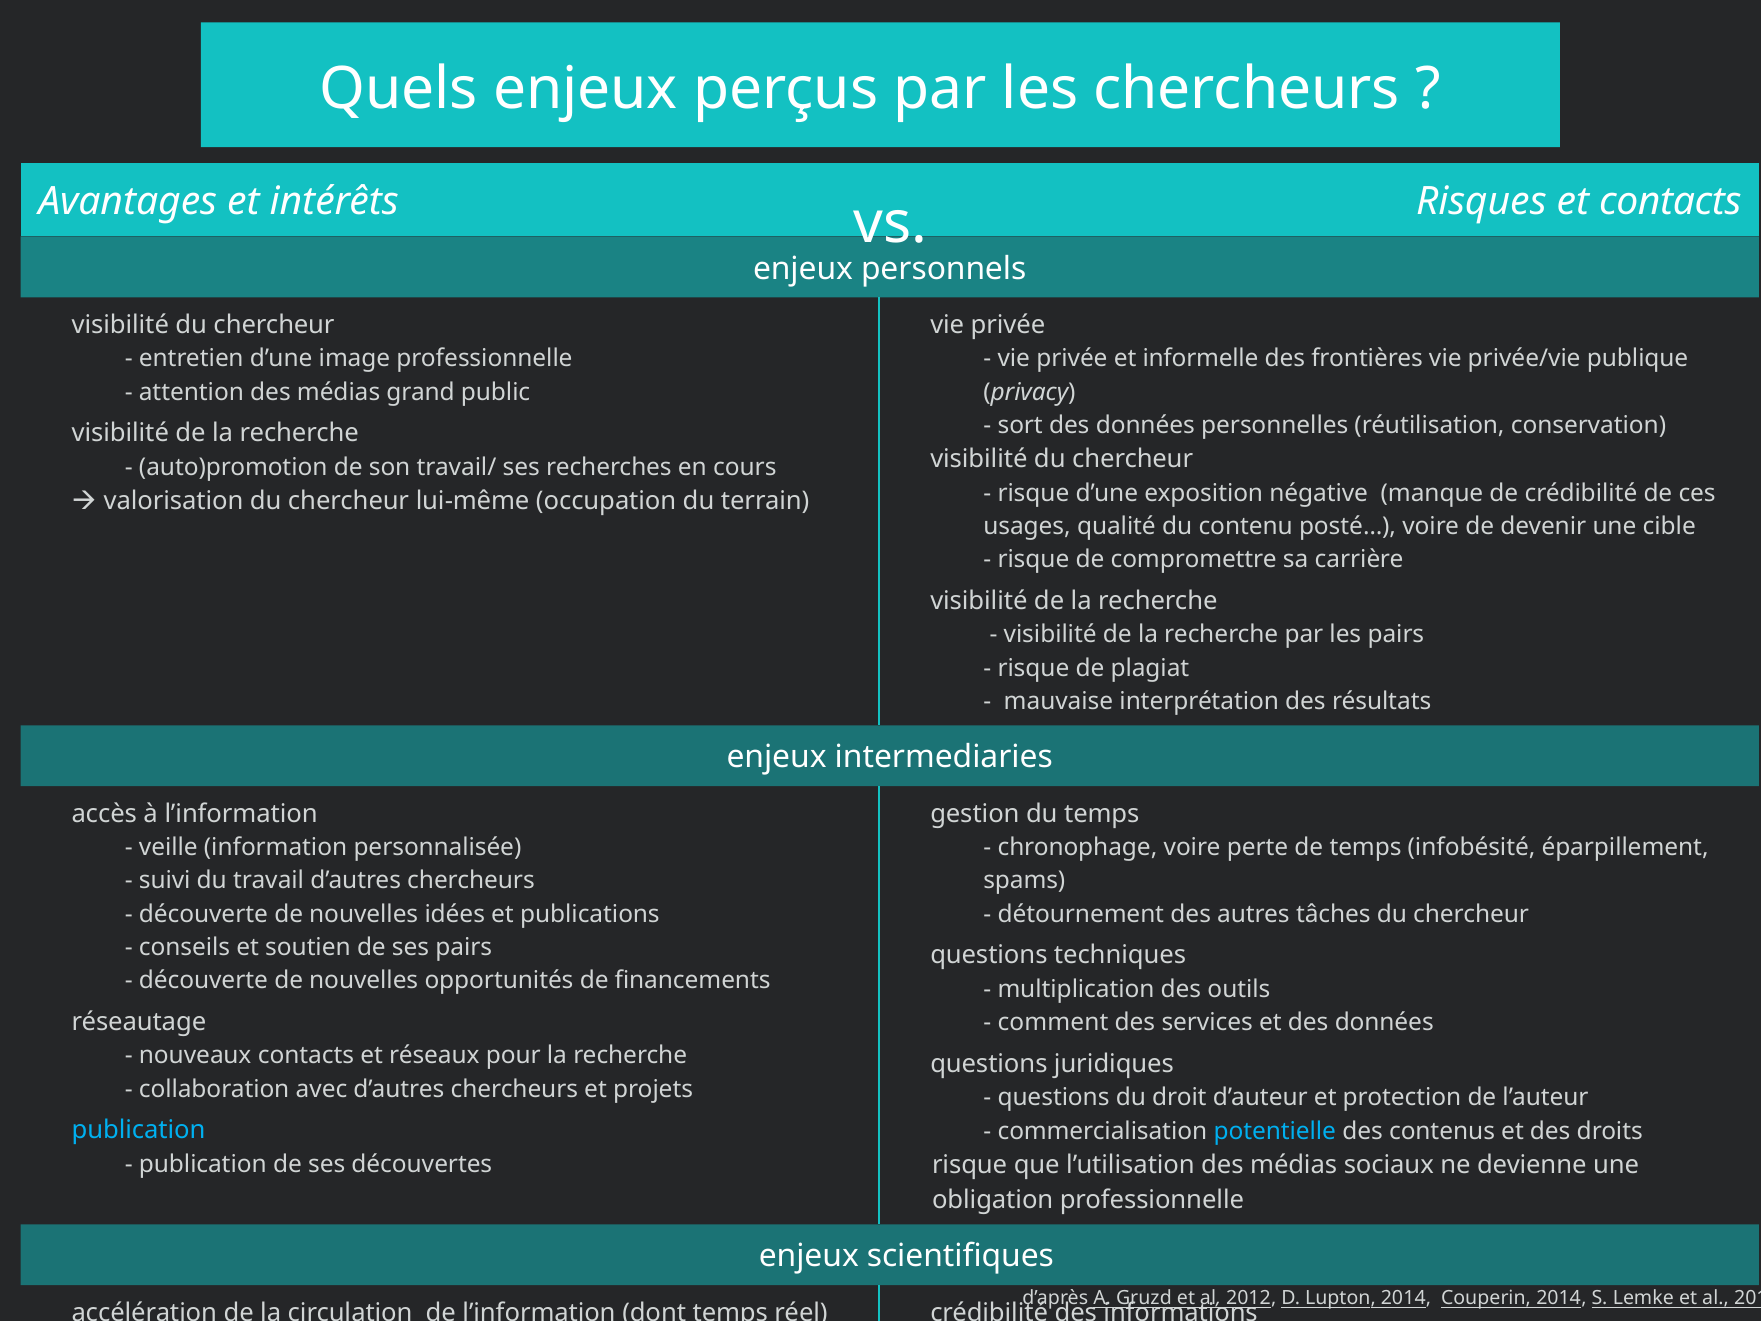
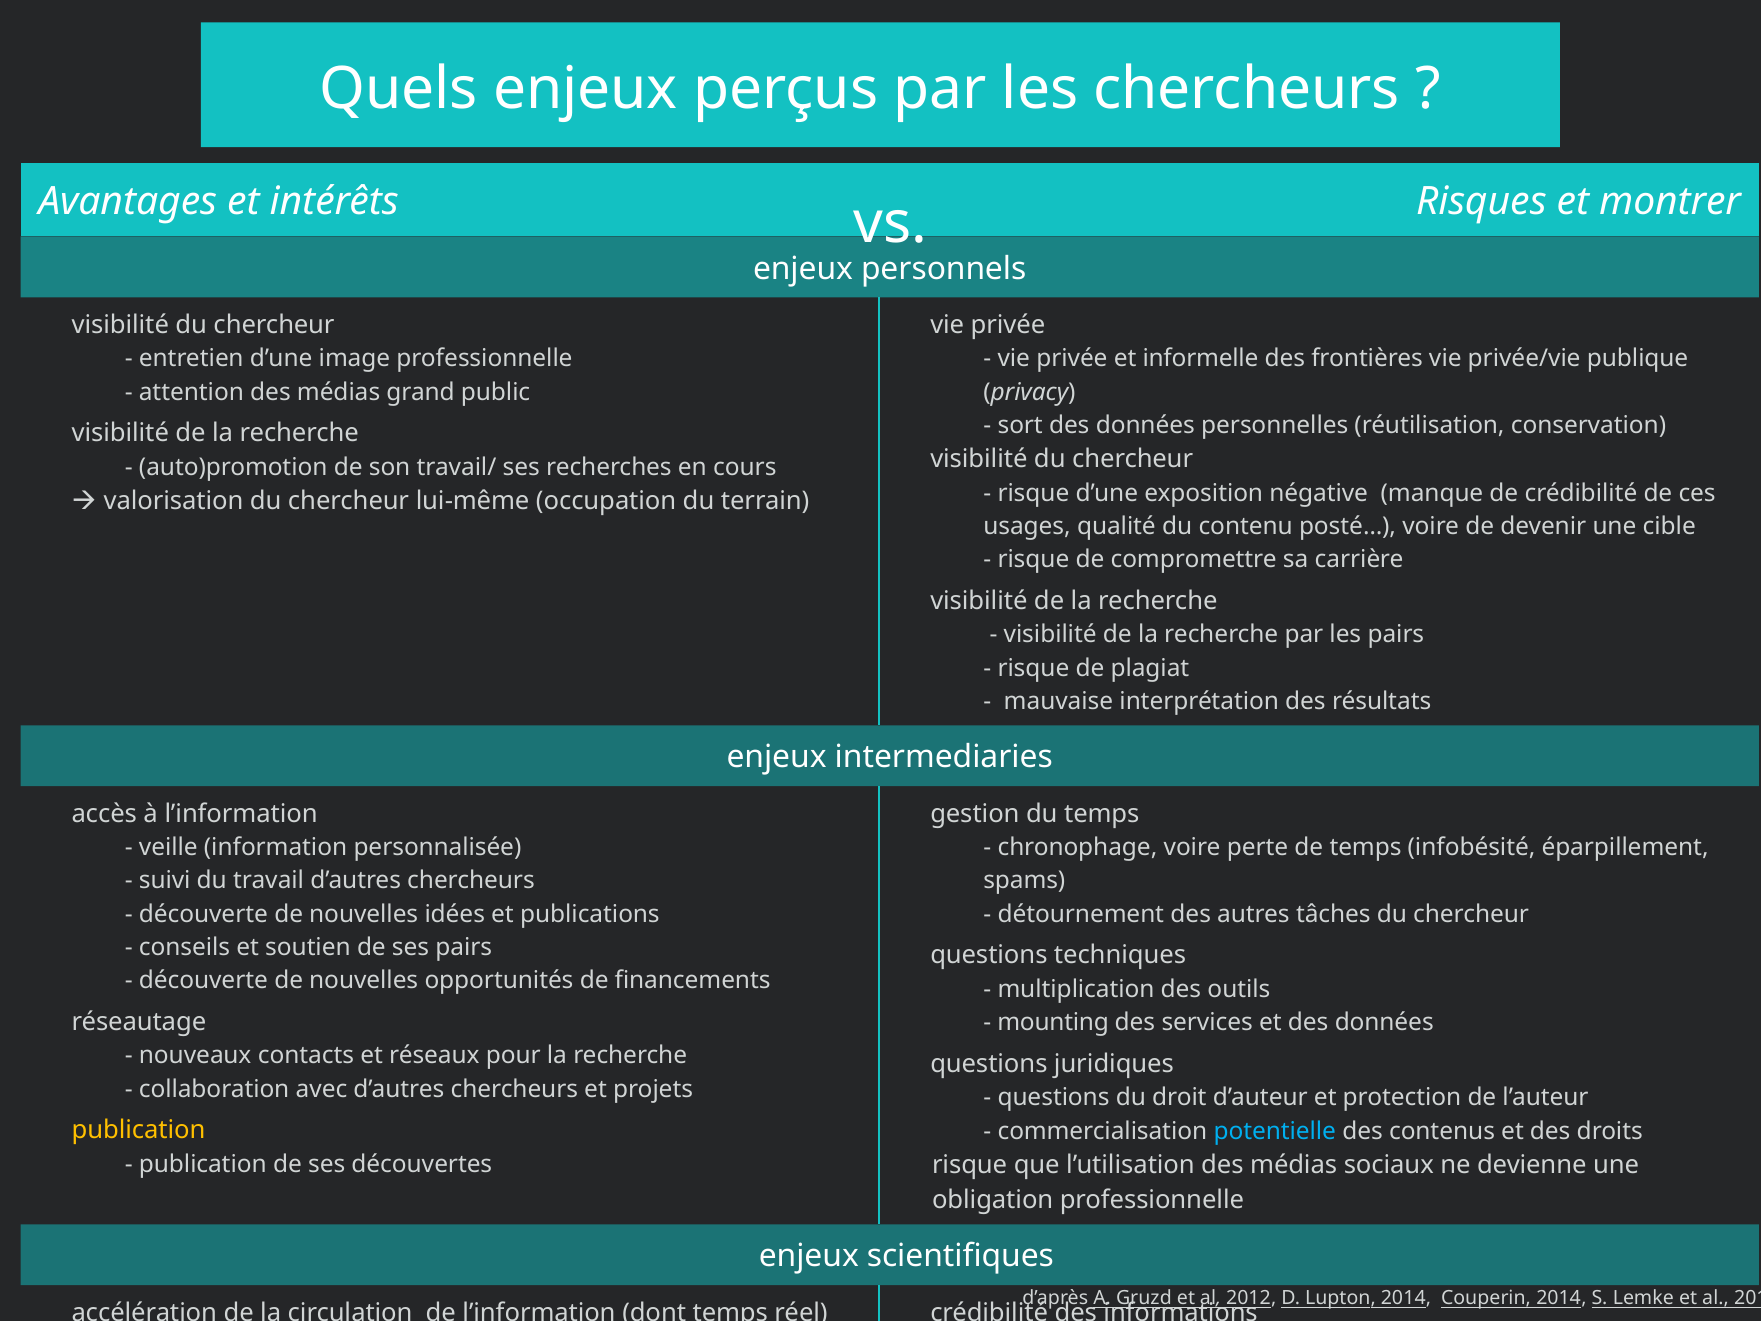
et contacts: contacts -> montrer (1670, 202)
comment: comment -> mounting (1053, 1022)
publication colour: light blue -> yellow (139, 1130)
